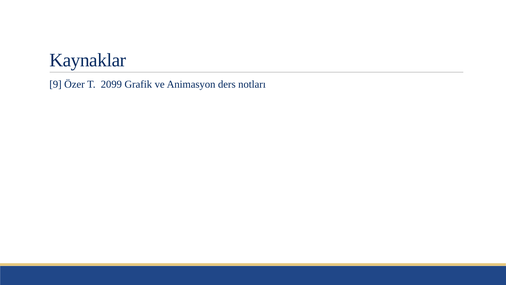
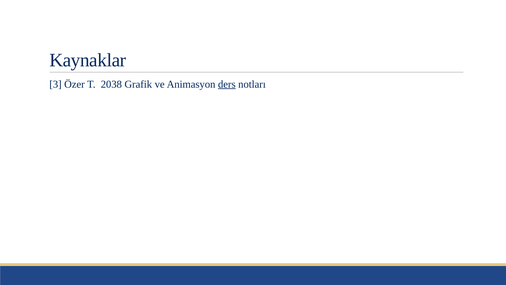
9: 9 -> 3 (55, 84)
2099: 2099 -> 2038 (111, 84)
ders underline: none -> present (227, 84)
